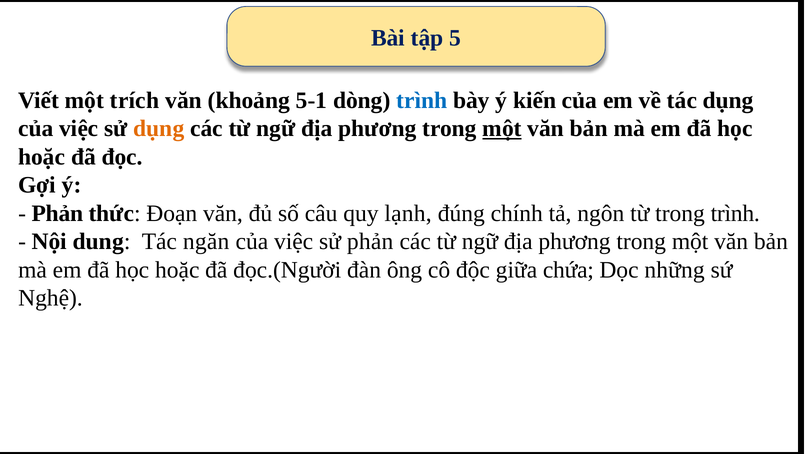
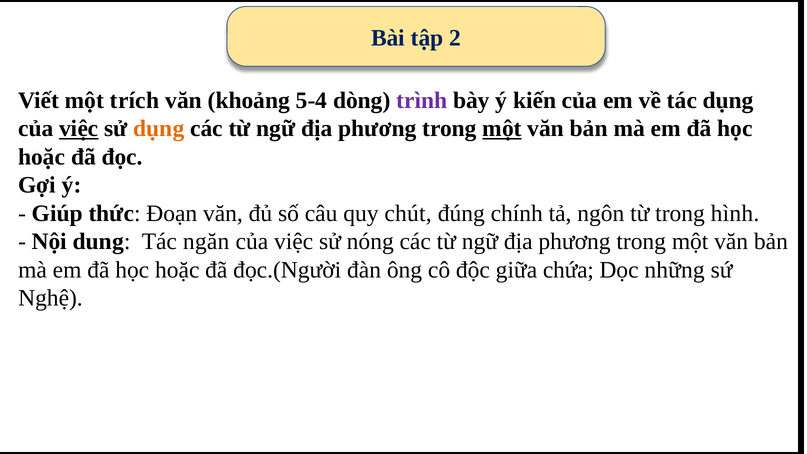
5: 5 -> 2 (455, 38)
5-1: 5-1 -> 5-4 (312, 100)
trình colour: blue -> purple (422, 100)
việc underline: none -> present (79, 129)
Phản: Phản -> Giúp (57, 213)
lạnh: lạnh -> chút (408, 213)
trong trình: trình -> hình (735, 213)
sử phản: phản -> nóng (370, 242)
